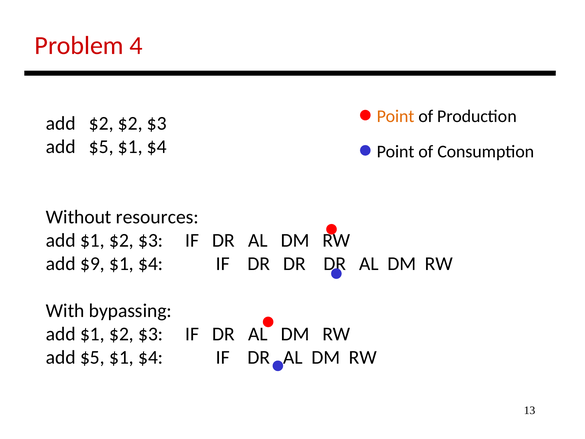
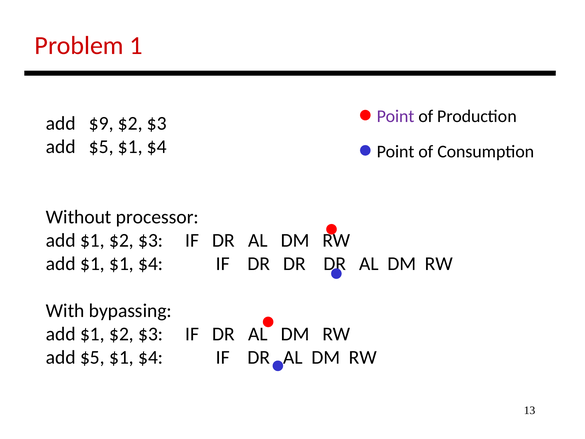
4: 4 -> 1 (136, 46)
Point colour: orange -> purple (396, 116)
add $2: $2 -> $9 (101, 123)
resources: resources -> processor (157, 217)
$9: $9 -> $1 (92, 264)
